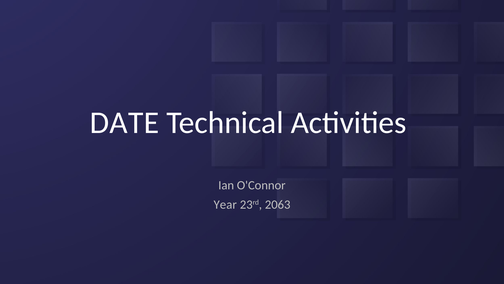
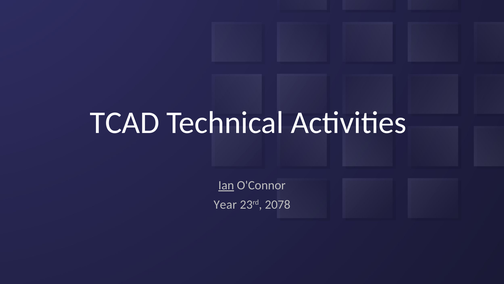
DATE: DATE -> TCAD (125, 123)
Ian underline: none -> present (226, 185)
2063: 2063 -> 2078 (278, 204)
